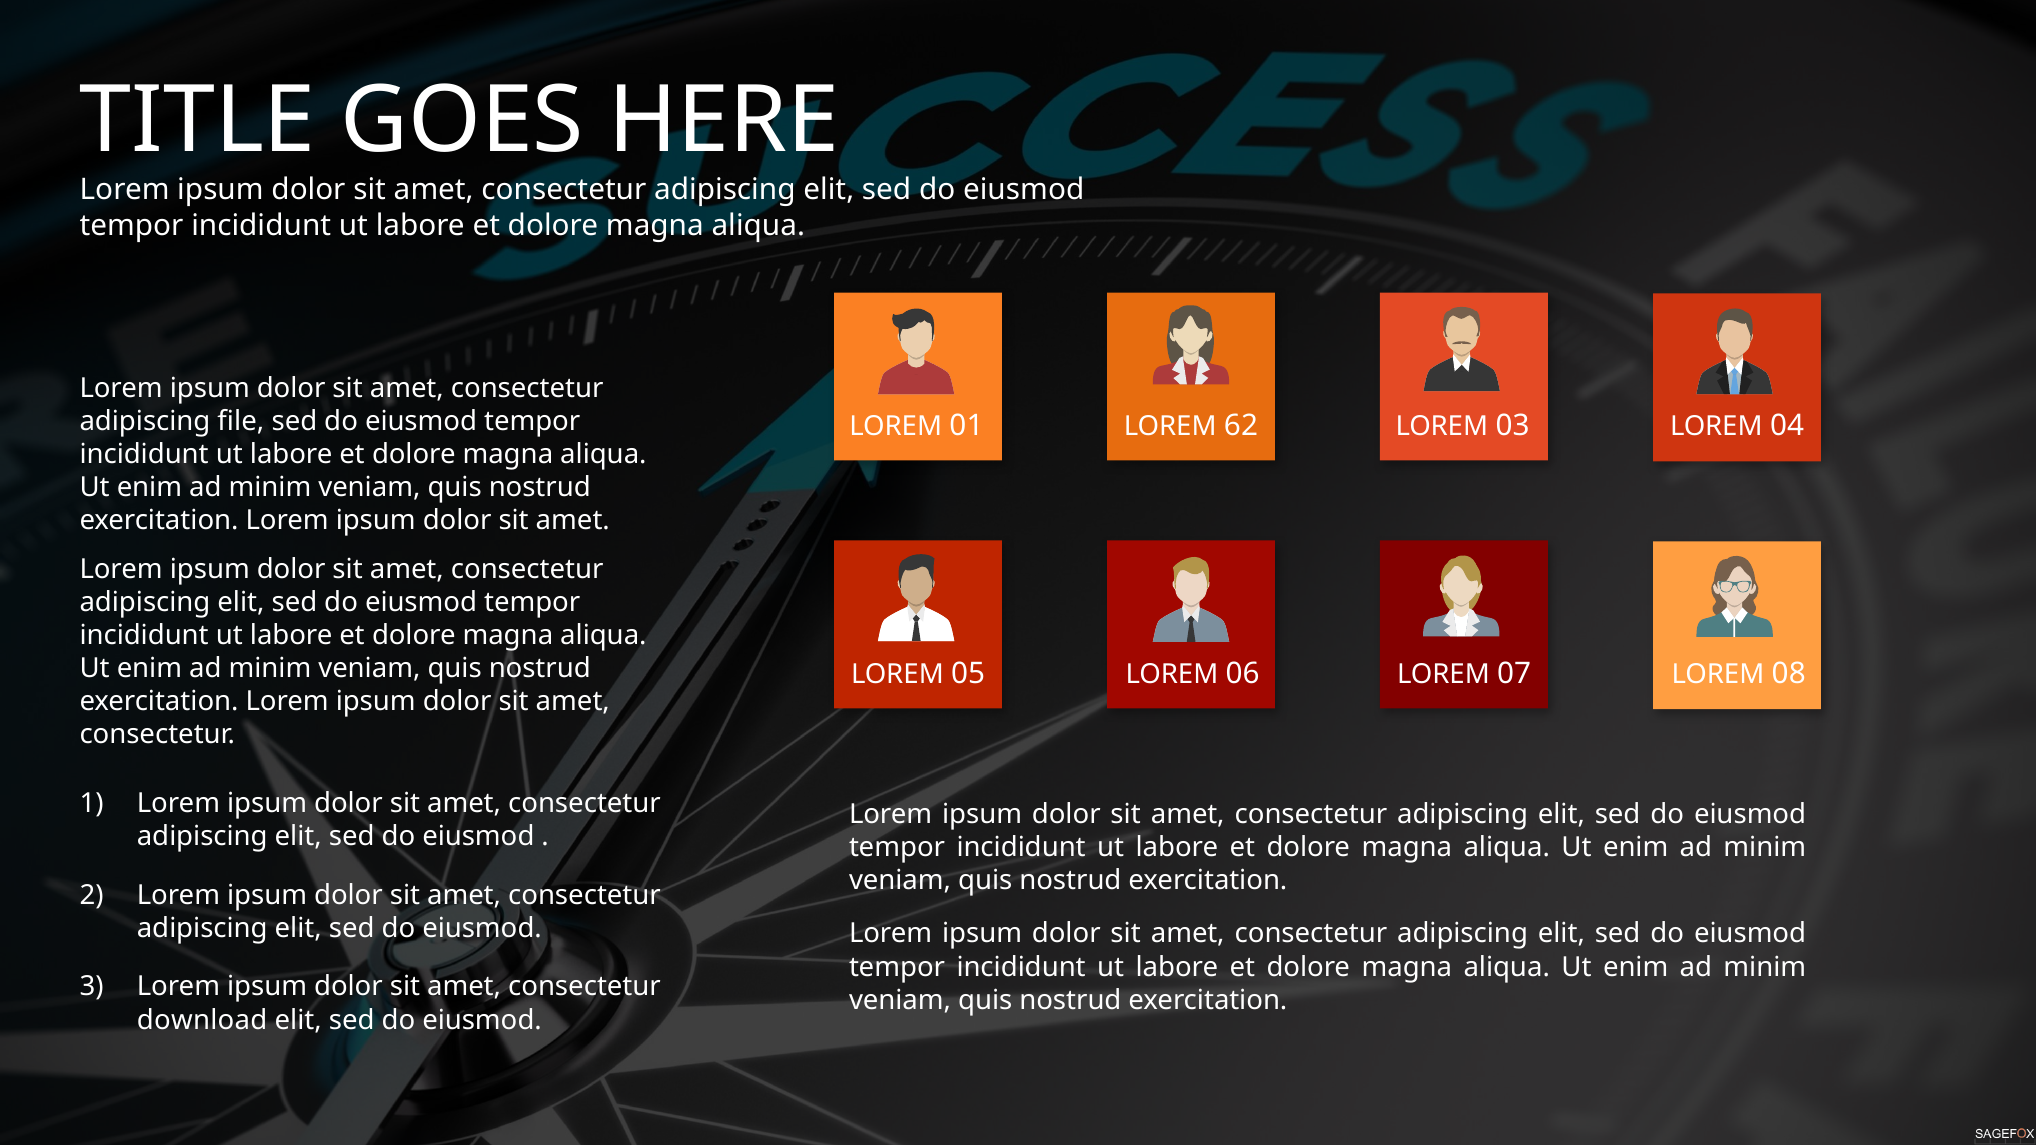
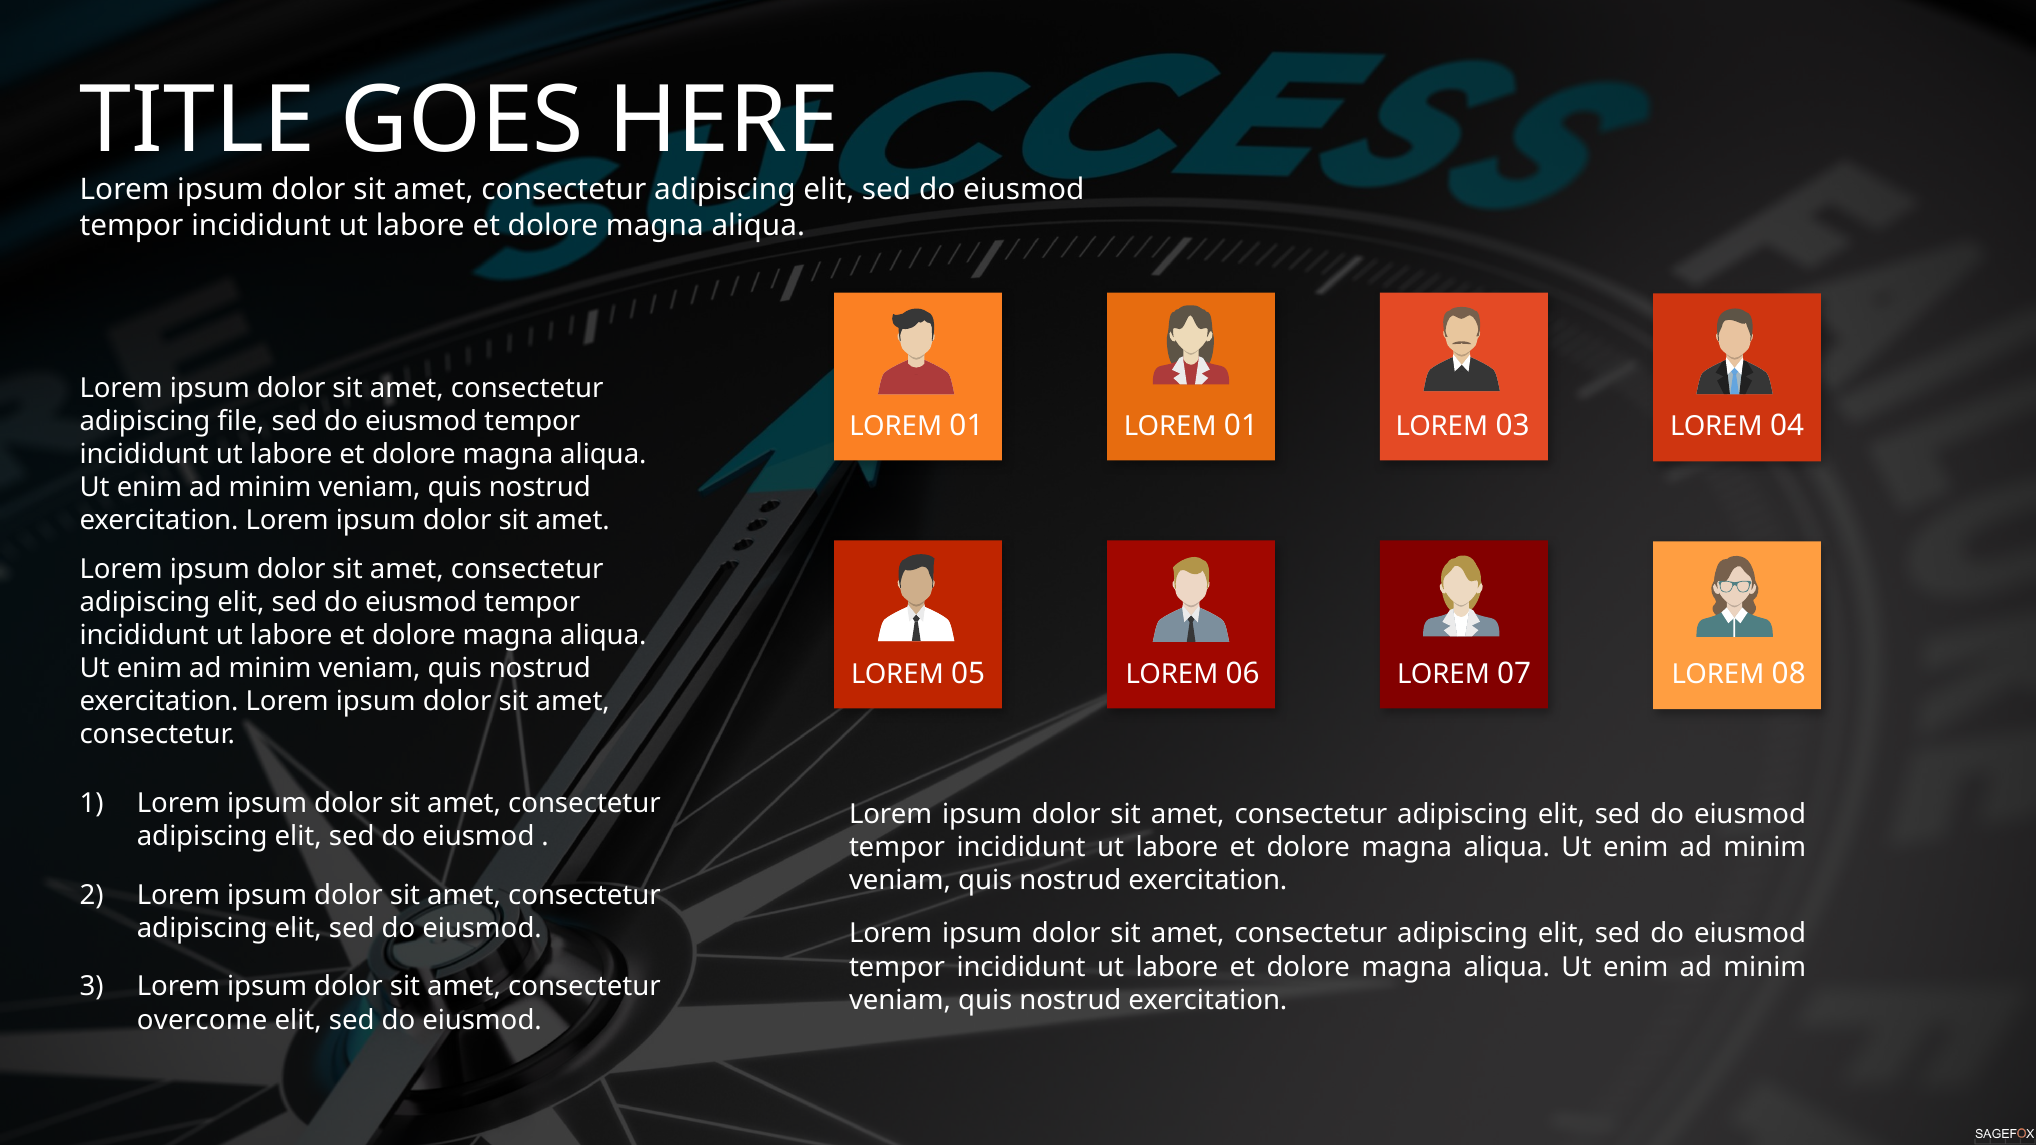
01 LOREM 62: 62 -> 01 (1241, 426)
download: download -> overcome (202, 1020)
